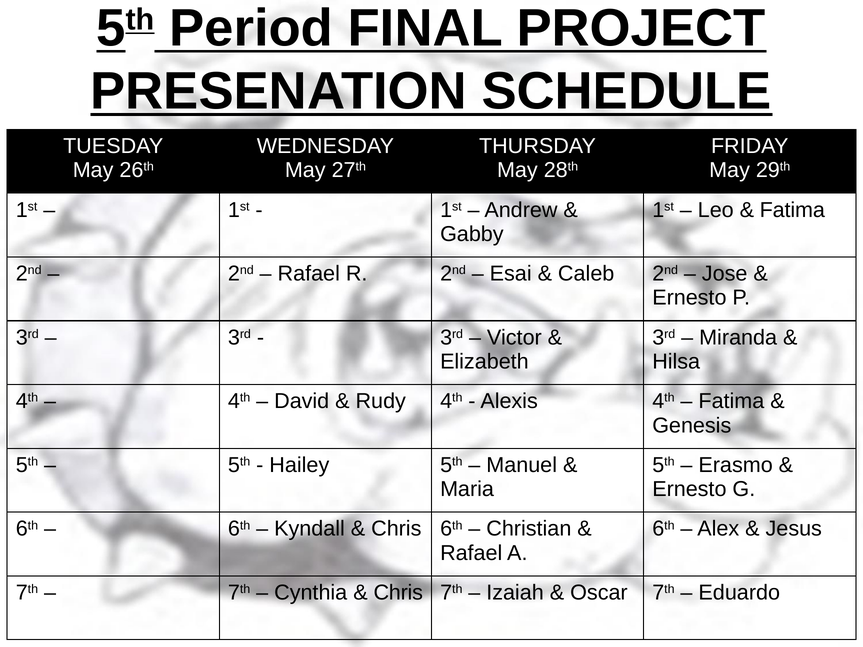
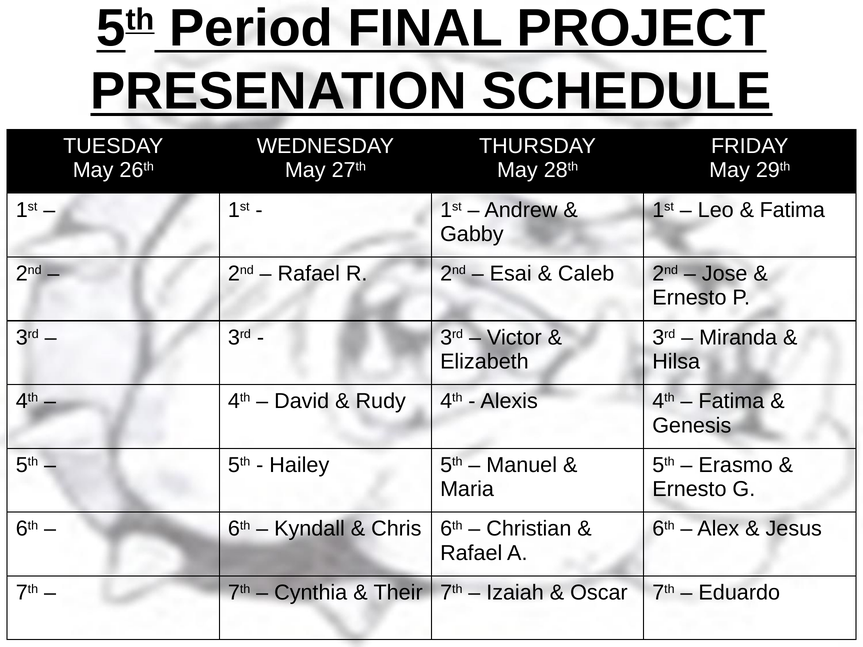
Chris: Chris -> Their (398, 593)
